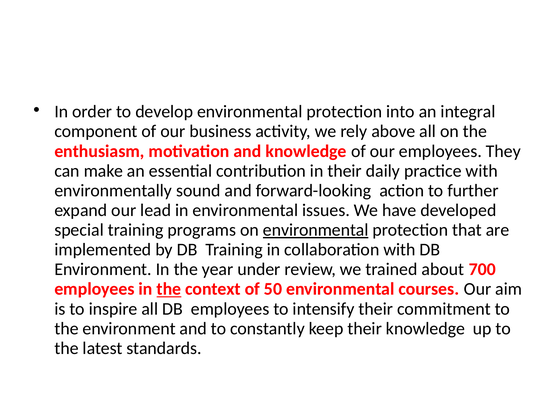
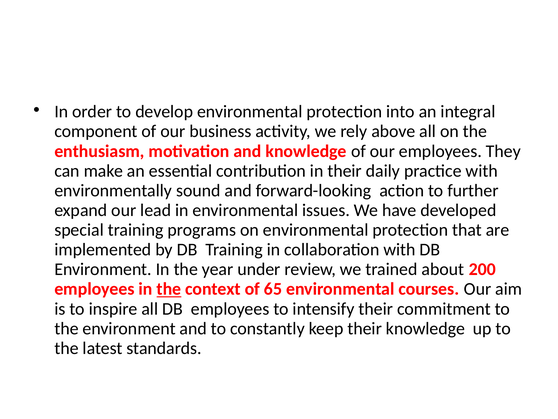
environmental underline: present -> none (316, 230)
700: 700 -> 200 (482, 269)
50: 50 -> 65 (273, 289)
